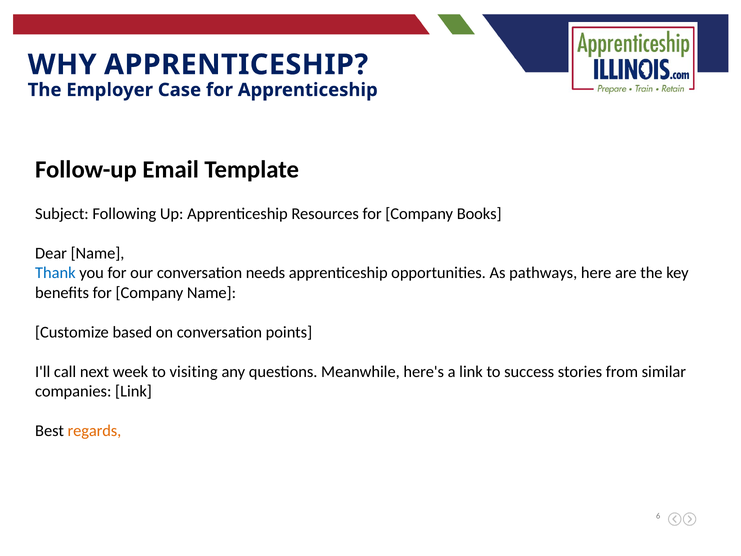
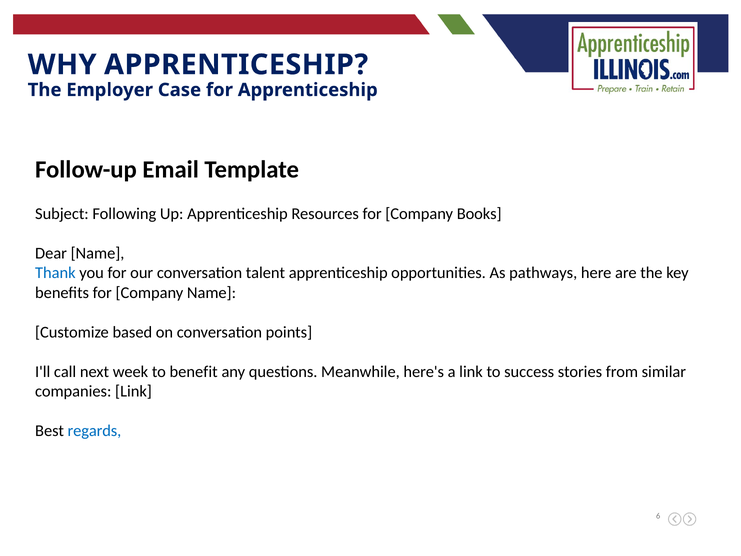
needs: needs -> talent (265, 273)
visiting: visiting -> benefit (194, 372)
regards colour: orange -> blue (94, 431)
